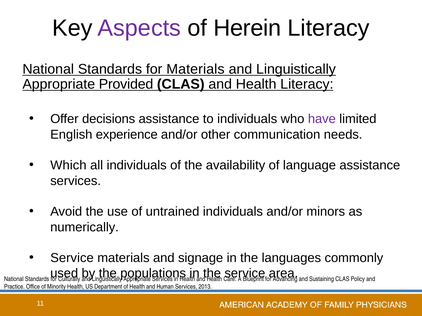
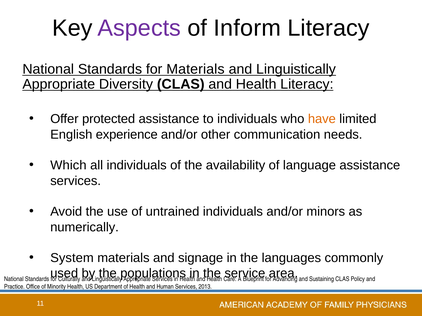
Herein: Herein -> Inform (247, 28)
Provided: Provided -> Diversity (126, 84)
decisions: decisions -> protected (109, 119)
have colour: purple -> orange (322, 119)
Service: Service -> System (72, 258)
